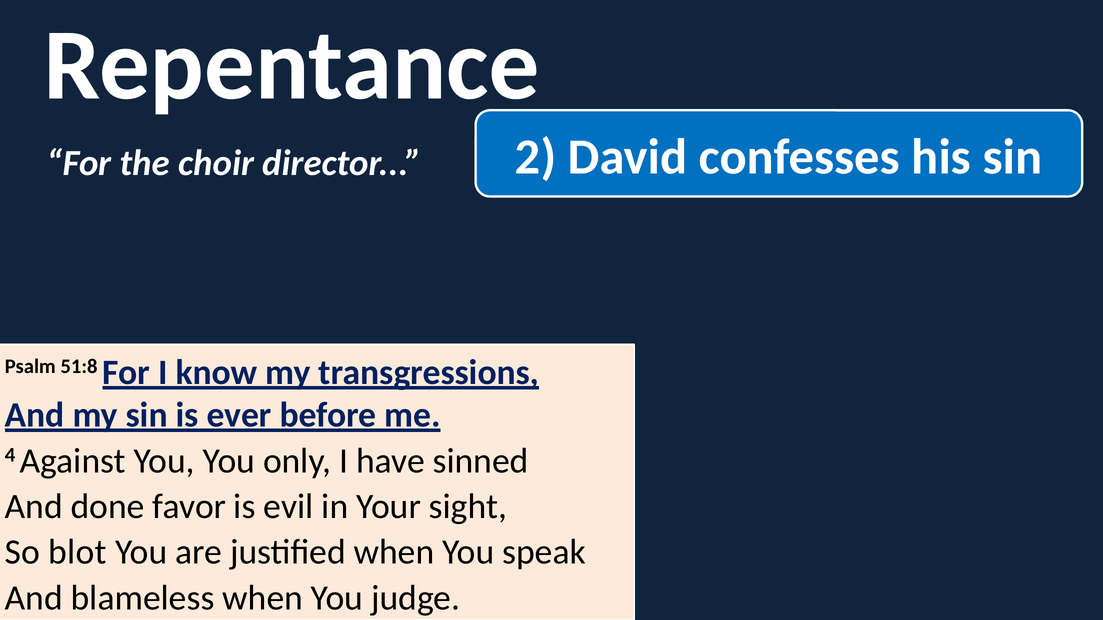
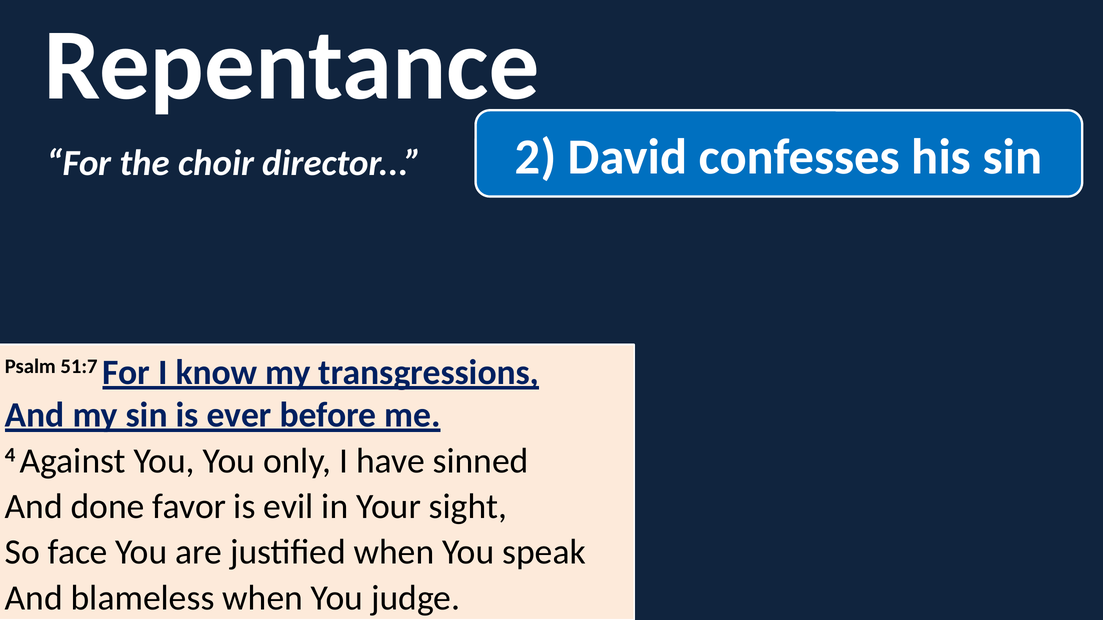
51:8: 51:8 -> 51:7 (79, 367)
blot: blot -> face (78, 553)
